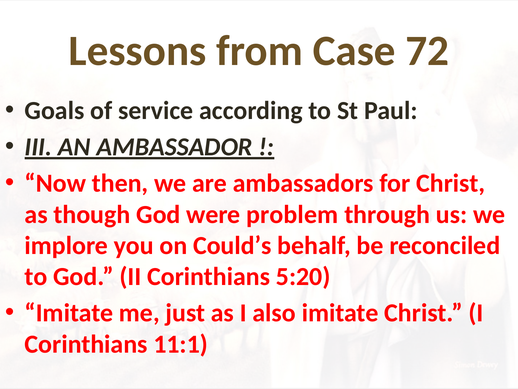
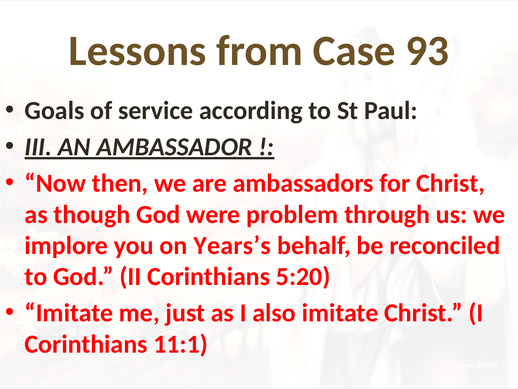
72: 72 -> 93 (427, 51)
Could’s: Could’s -> Years’s (232, 245)
